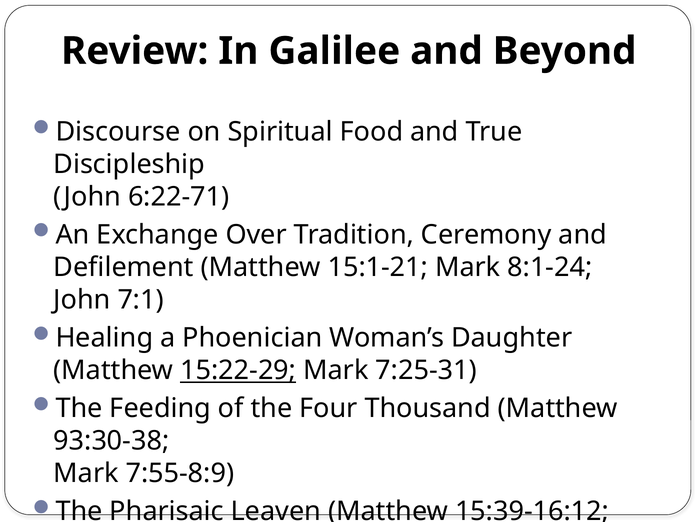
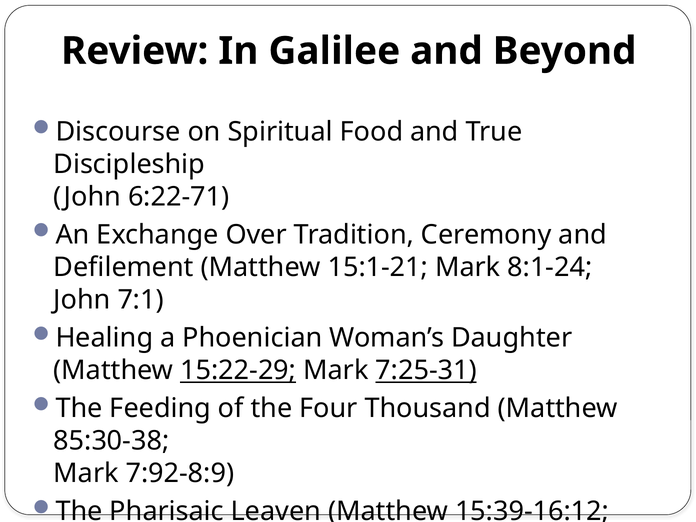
7:25-31 underline: none -> present (426, 370)
93:30-38: 93:30-38 -> 85:30-38 (111, 441)
7:55-8:9: 7:55-8:9 -> 7:92-8:9 (180, 473)
